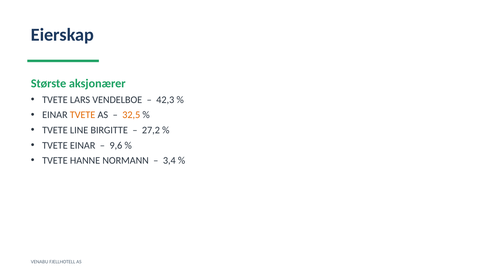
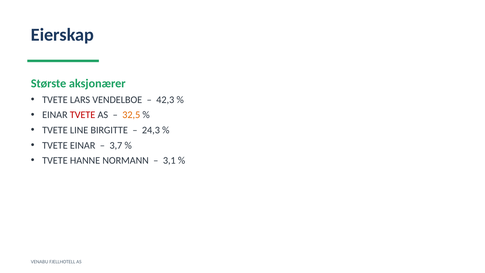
TVETE colour: orange -> red (83, 115)
27,2: 27,2 -> 24,3 (151, 130)
9,6: 9,6 -> 3,7 (116, 145)
3,4: 3,4 -> 3,1 (169, 160)
